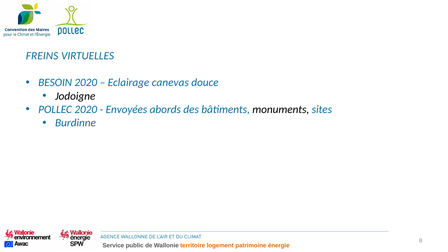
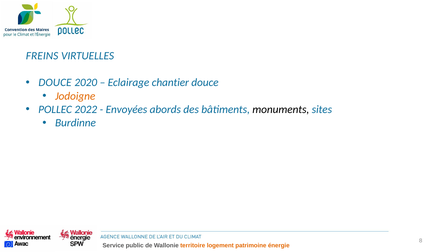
BESOIN: BESOIN -> DOUCE (55, 83)
canevas: canevas -> chantier (170, 83)
Jodoigne colour: black -> orange (75, 96)
POLLEC 2020: 2020 -> 2022 (86, 109)
